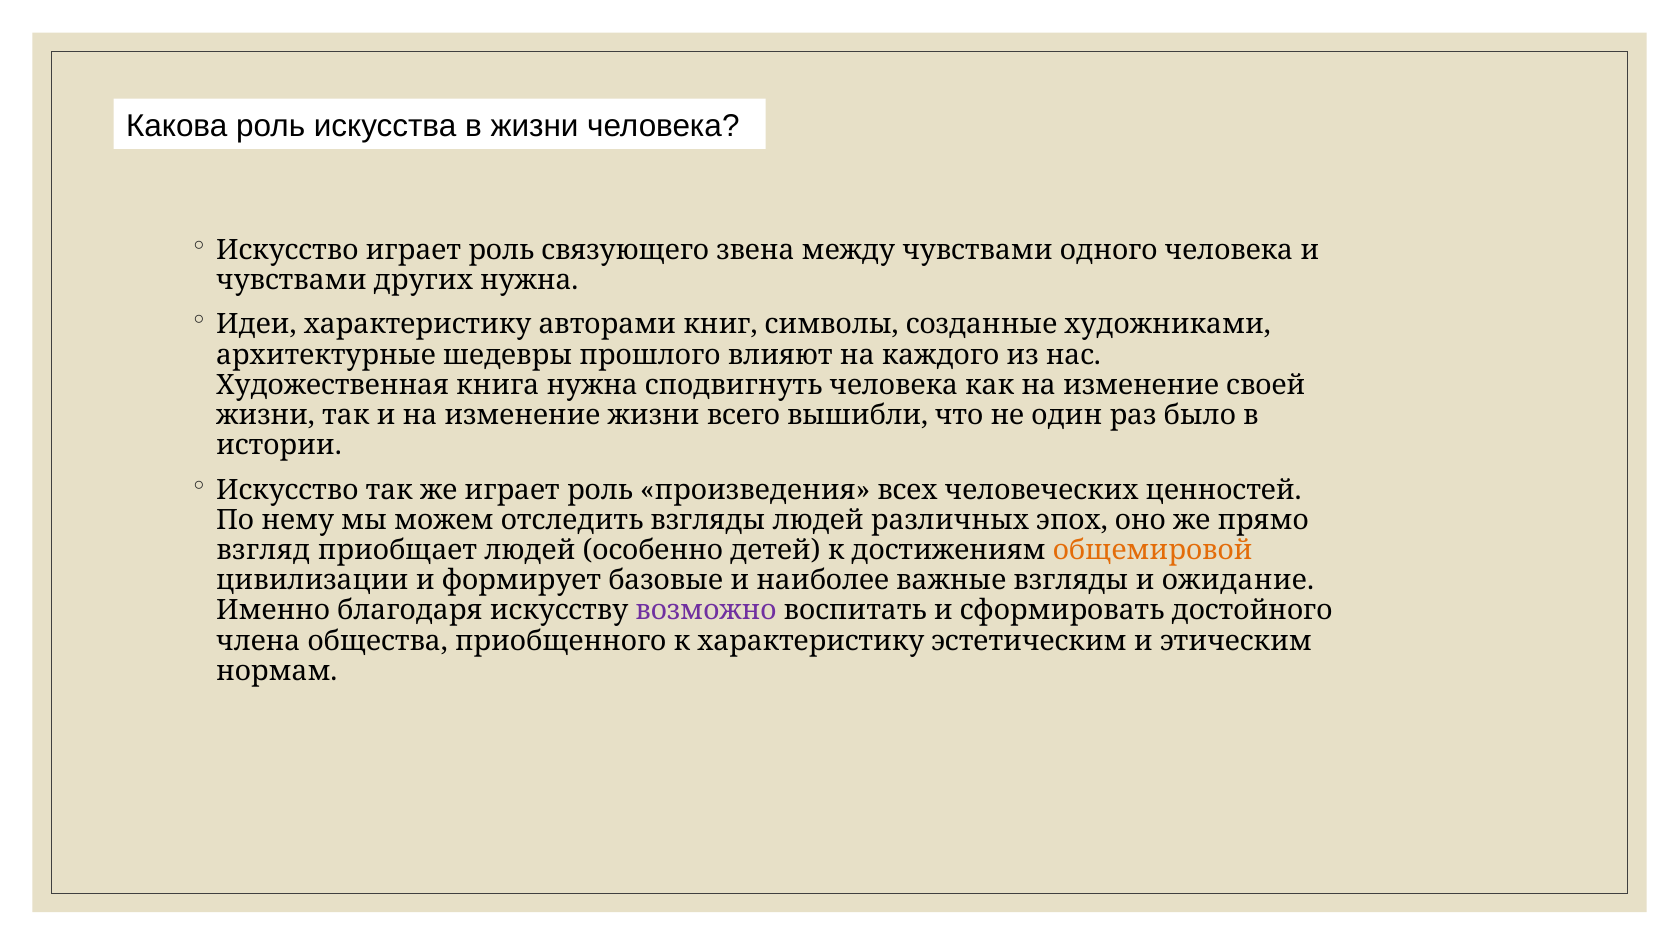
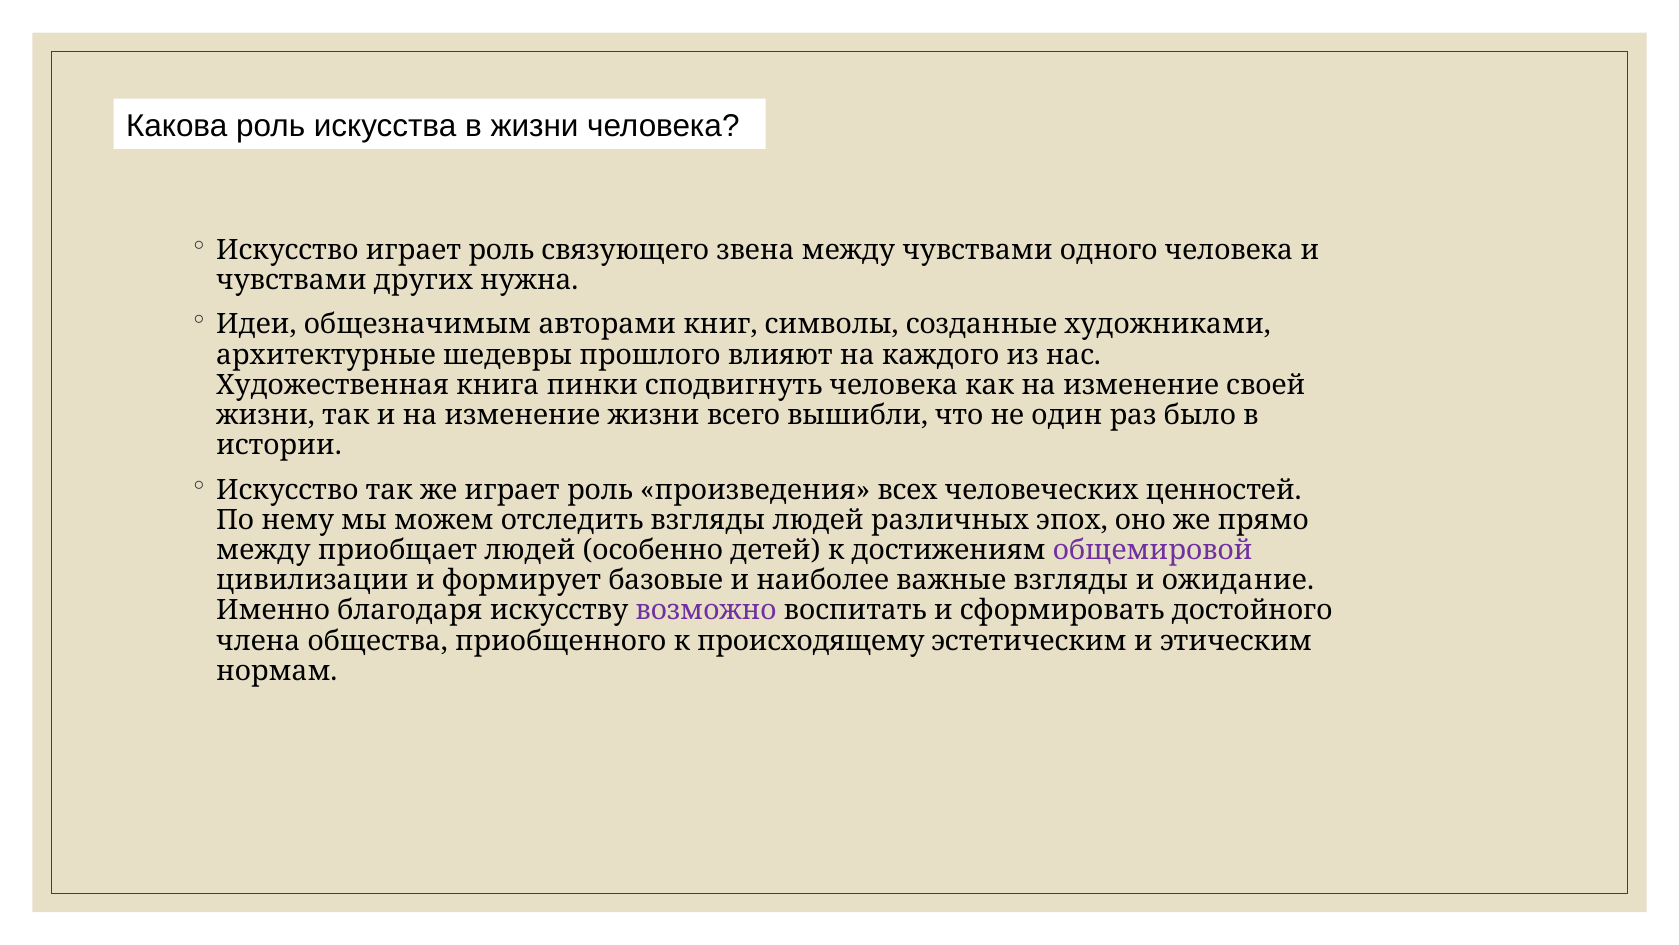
Идеи характеристику: характеристику -> общезначимым (418, 324)
книга нужна: нужна -> пинки (592, 385)
взгляд: взгляд -> между (263, 550)
общемировой colour: orange -> purple (1153, 550)
к характеристику: характеристику -> происходящему (811, 641)
